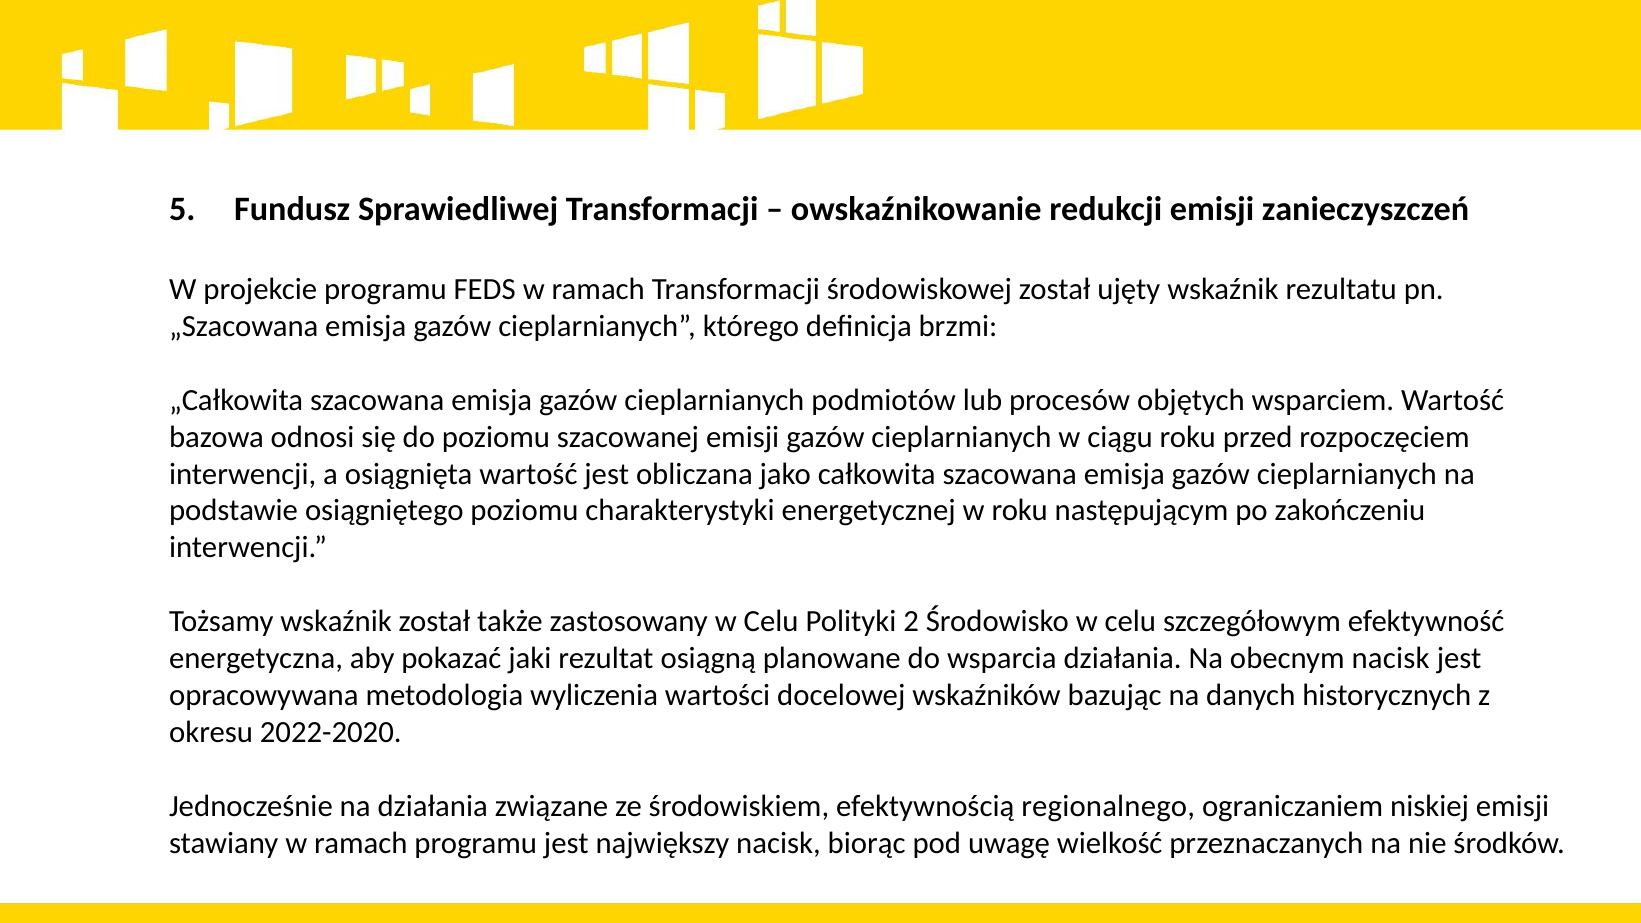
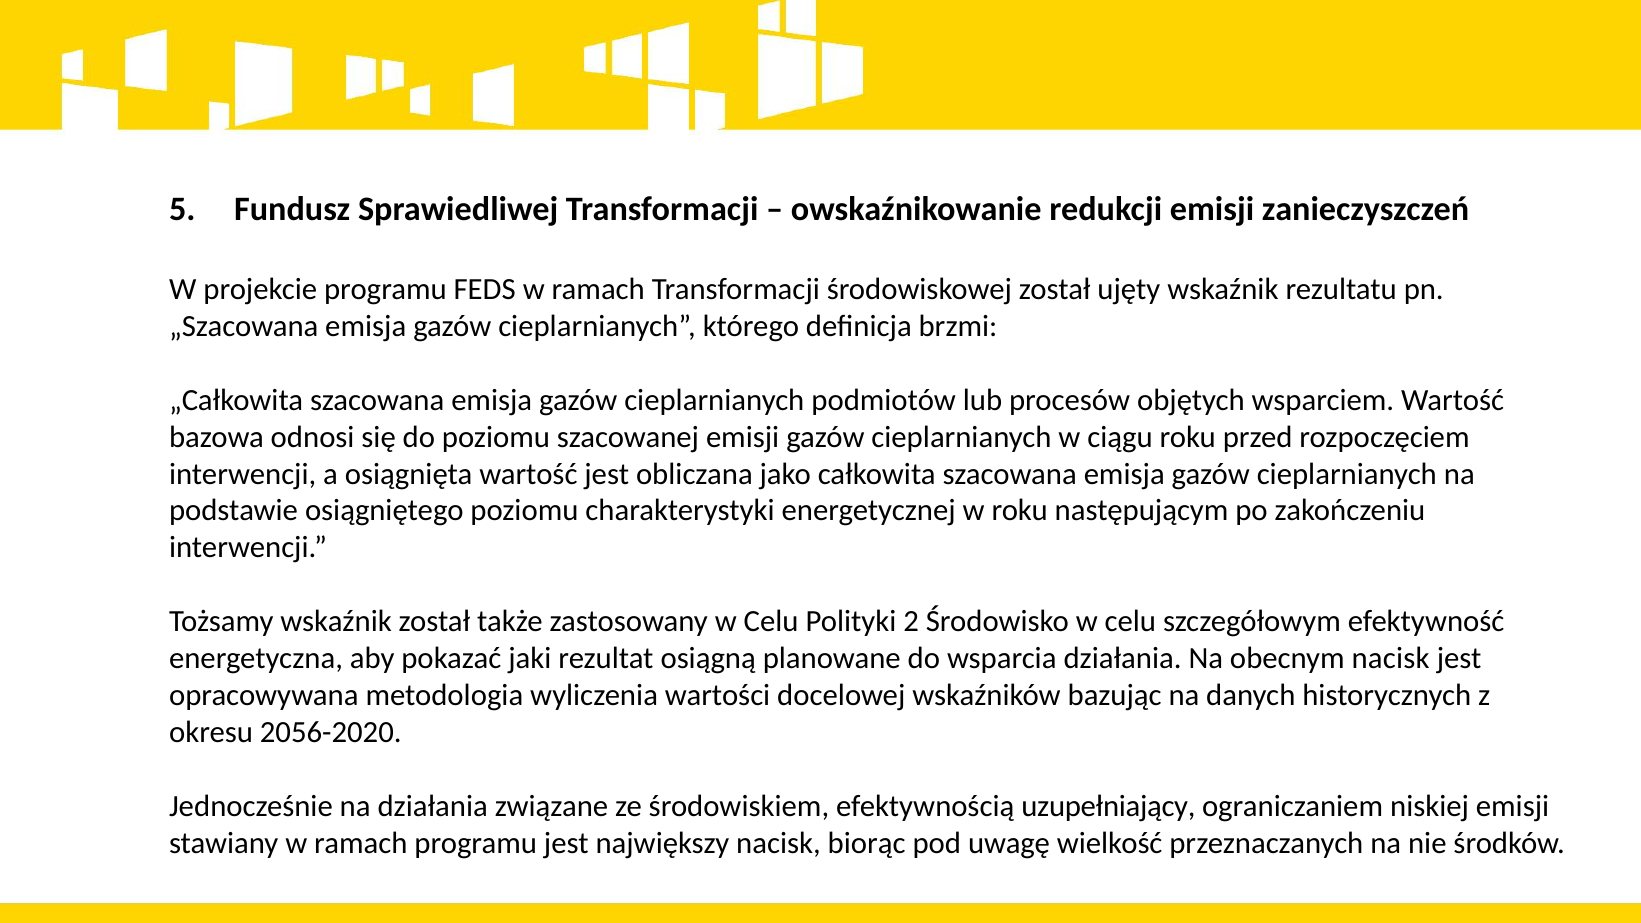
2022-2020: 2022-2020 -> 2056-2020 (331, 732)
regionalnego: regionalnego -> uzupełniający (1108, 806)
